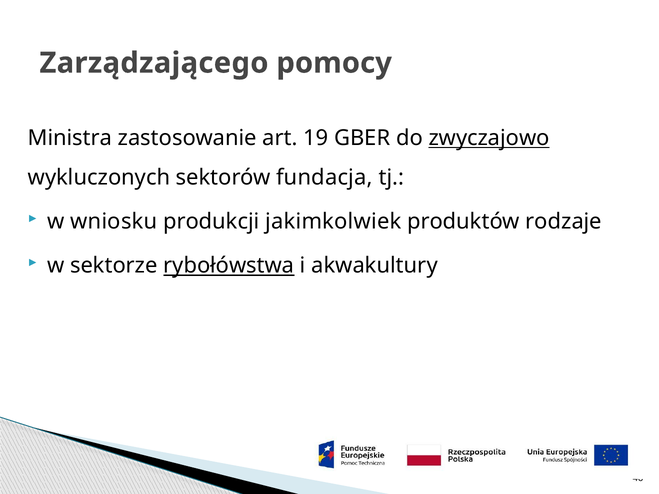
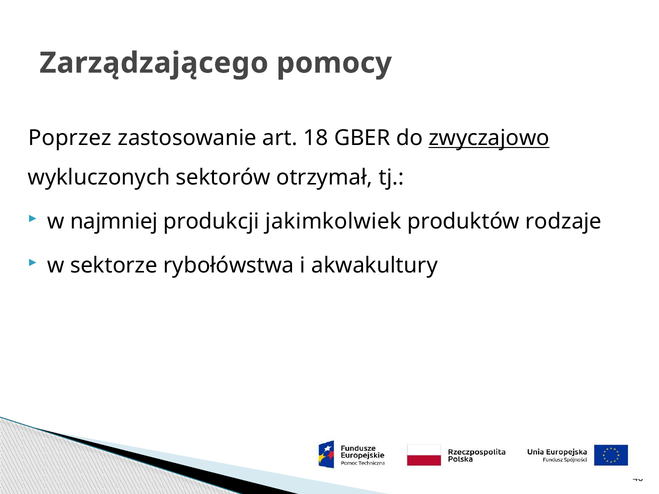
Ministra: Ministra -> Poprzez (70, 138)
19: 19 -> 18 (316, 138)
fundacja: fundacja -> otrzymał (324, 178)
wniosku: wniosku -> najmniej (114, 222)
rybołówstwa underline: present -> none (229, 266)
